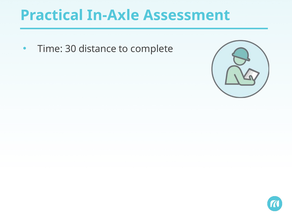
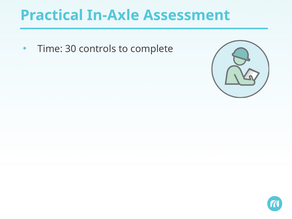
distance: distance -> controls (97, 49)
